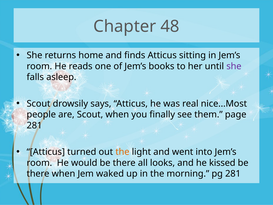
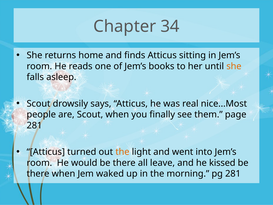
48: 48 -> 34 (170, 26)
she colour: purple -> orange (234, 66)
looks: looks -> leave (162, 163)
